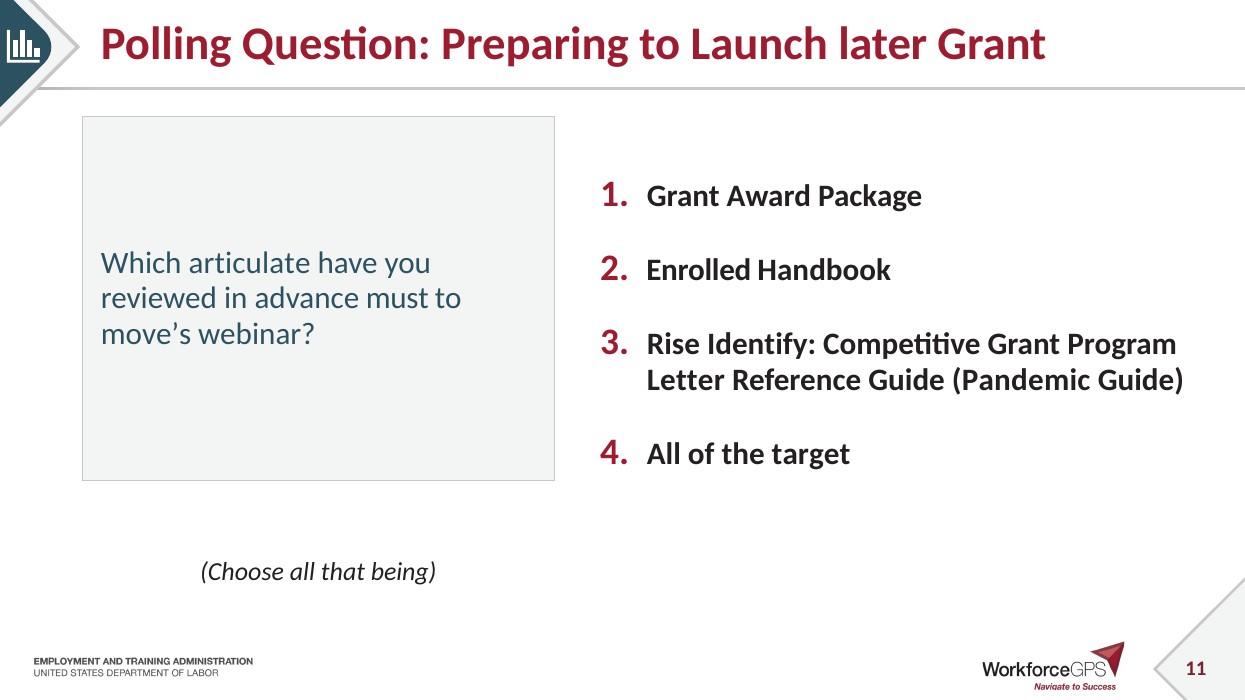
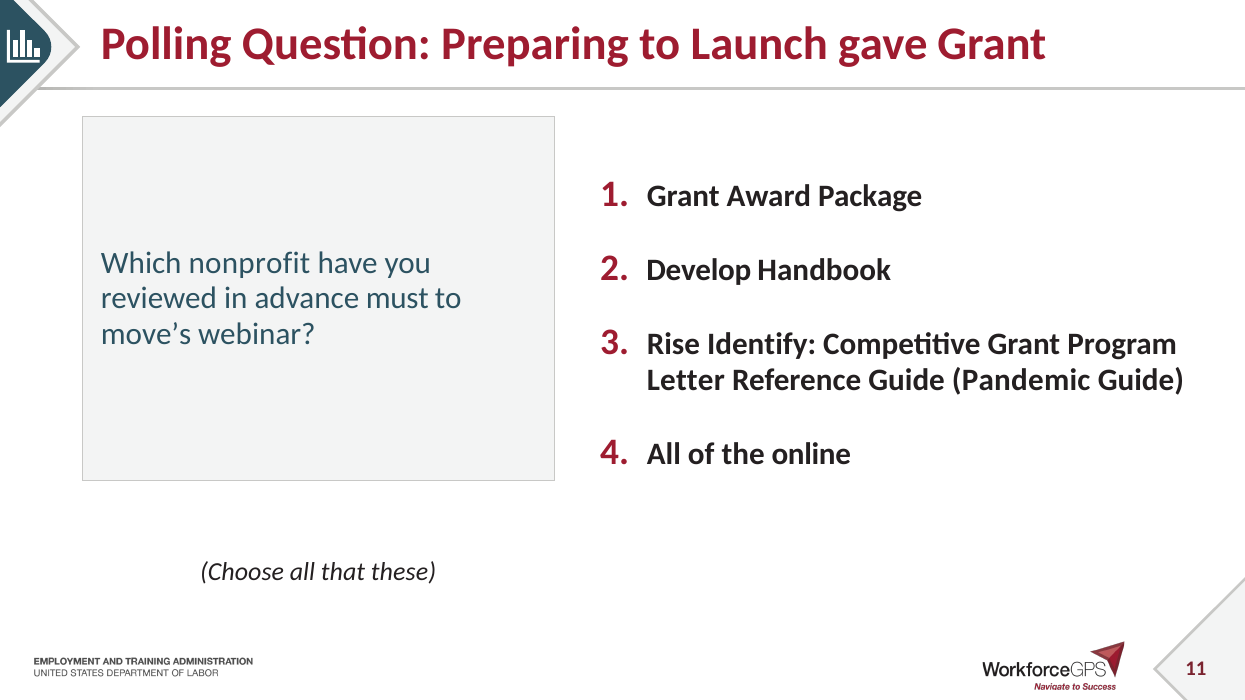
later: later -> gave (883, 45)
articulate: articulate -> nonprofit (249, 263)
Enrolled: Enrolled -> Develop (699, 270)
target: target -> online (811, 455)
being: being -> these (404, 572)
